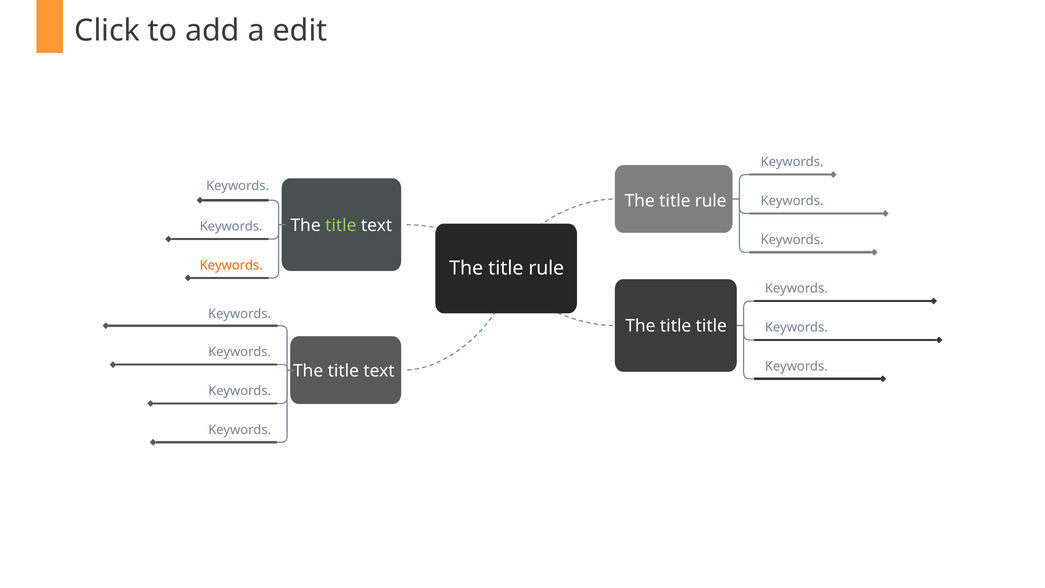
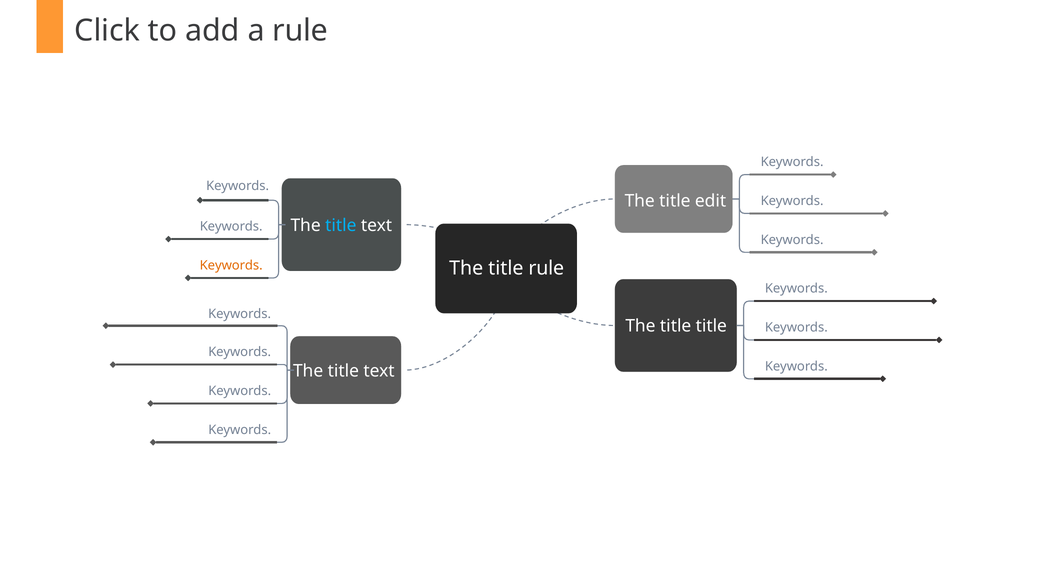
a edit: edit -> rule (300, 31)
rule: rule -> edit (711, 201)
title colour: light green -> light blue (341, 225)
